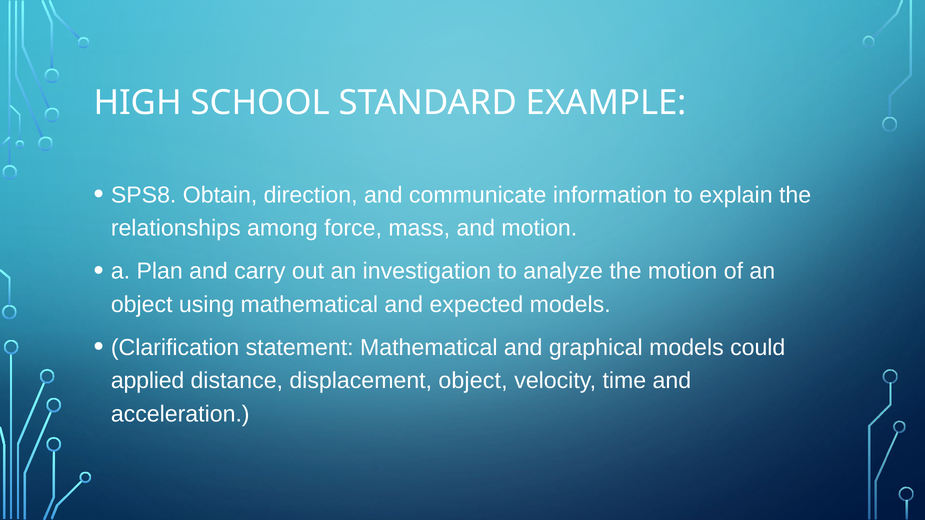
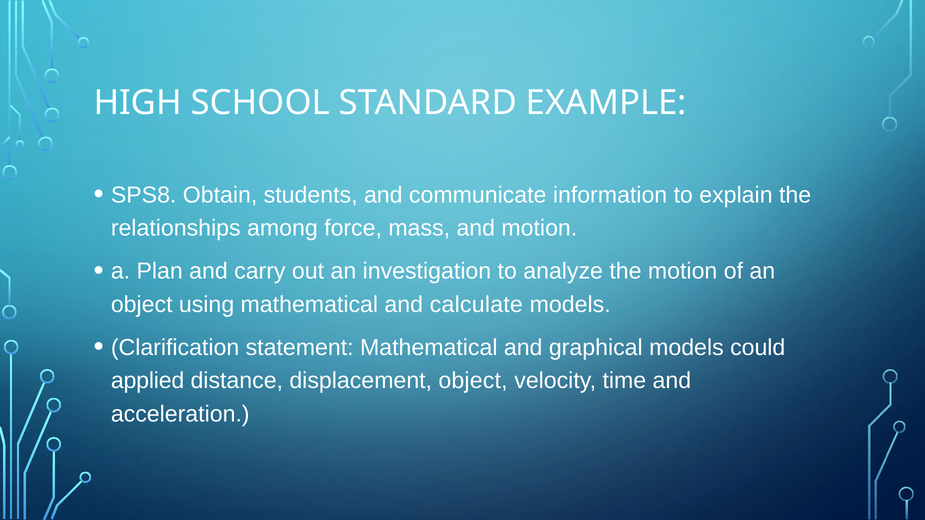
direction: direction -> students (311, 195)
expected: expected -> calculate (476, 305)
